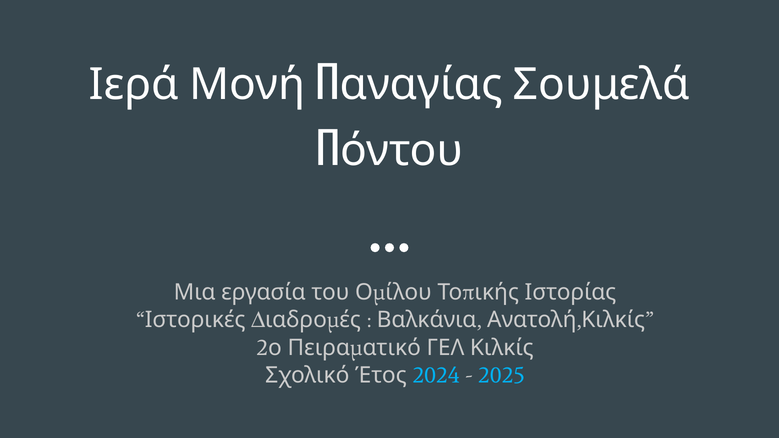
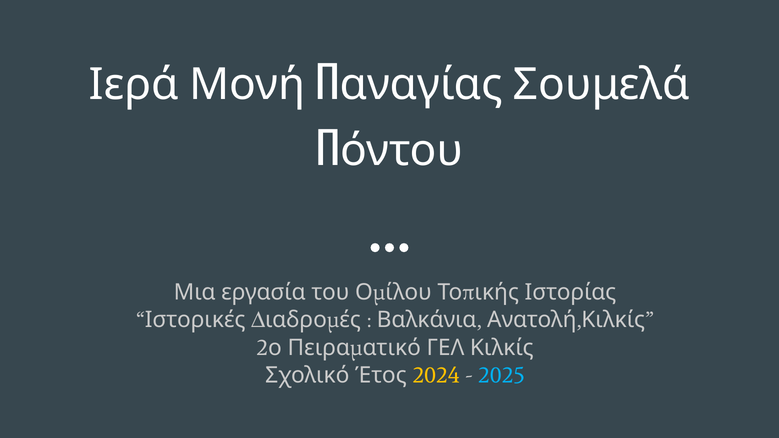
2024 colour: light blue -> yellow (436, 375)
